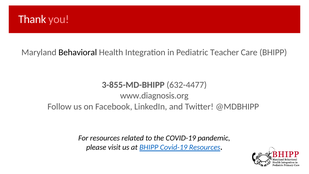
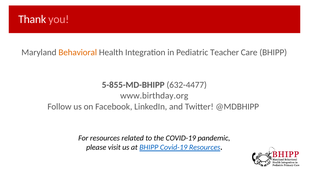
Behavioral colour: black -> orange (78, 52)
3-855-MD-BHIPP: 3-855-MD-BHIPP -> 5-855-MD-BHIPP (133, 85)
www.diagnosis.org: www.diagnosis.org -> www.birthday.org (154, 96)
